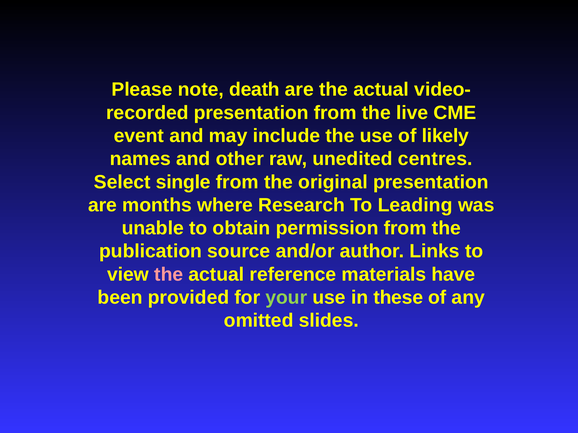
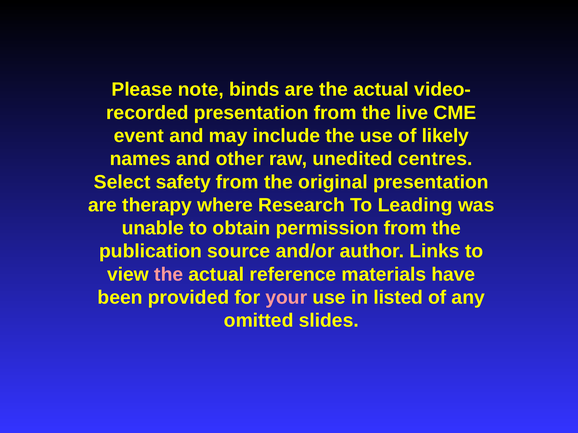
death: death -> binds (254, 90)
single: single -> safety (183, 182)
months: months -> therapy (157, 205)
your colour: light green -> pink (286, 298)
these: these -> listed (398, 298)
